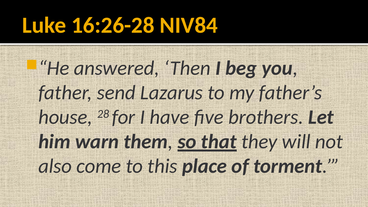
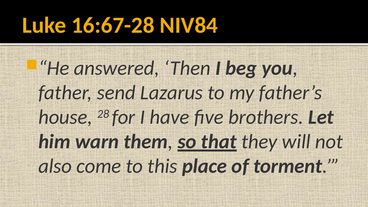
16:26-28: 16:26-28 -> 16:67-28 (113, 25)
